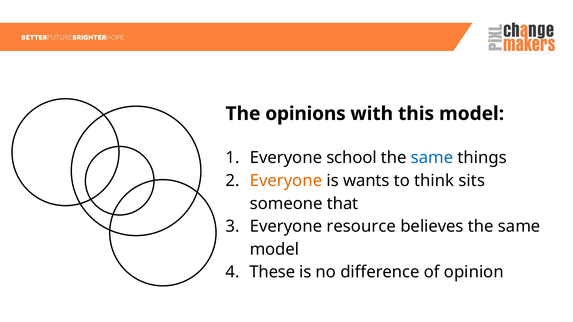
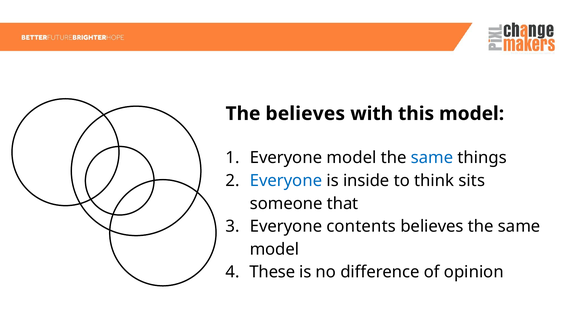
The opinions: opinions -> believes (305, 114)
Everyone school: school -> model (351, 158)
Everyone colour: orange -> blue (286, 181)
wants: wants -> inside (366, 181)
resource: resource -> contents (361, 227)
